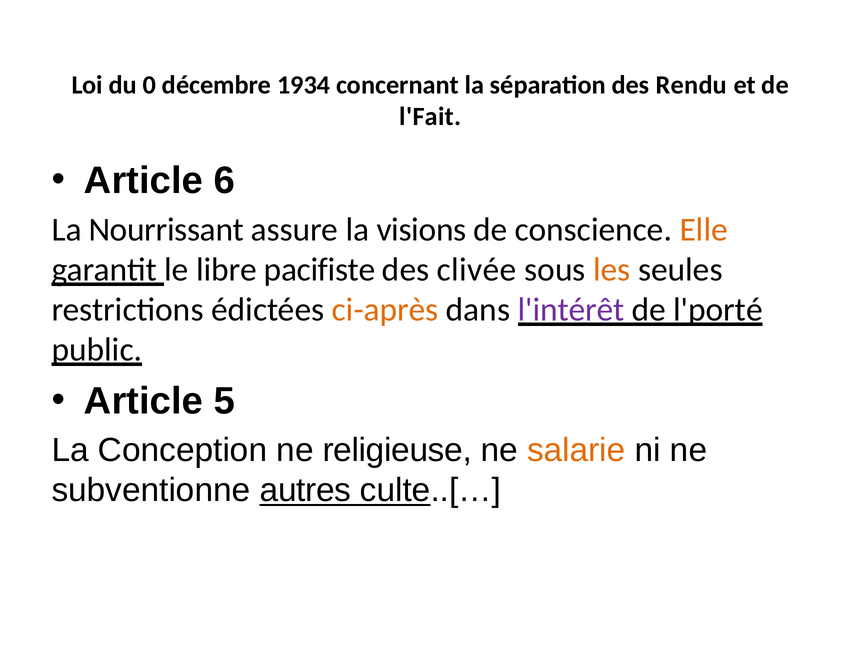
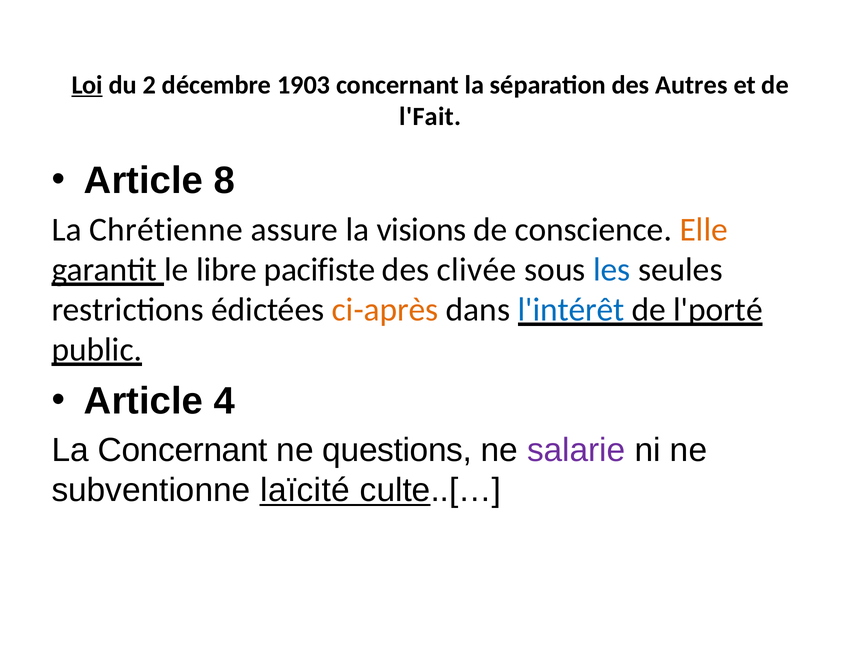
Loi underline: none -> present (87, 85)
0: 0 -> 2 (149, 85)
1934: 1934 -> 1903 (304, 85)
Rendu: Rendu -> Autres (691, 85)
6: 6 -> 8 (224, 181)
Nourrissant: Nourrissant -> Chrétienne (166, 230)
les colour: orange -> blue (612, 270)
l'intérêt colour: purple -> blue (571, 310)
5: 5 -> 4 (224, 401)
La Conception: Conception -> Concernant (183, 451)
religieuse: religieuse -> questions (397, 451)
salarie colour: orange -> purple (576, 451)
autres: autres -> laïcité (305, 491)
